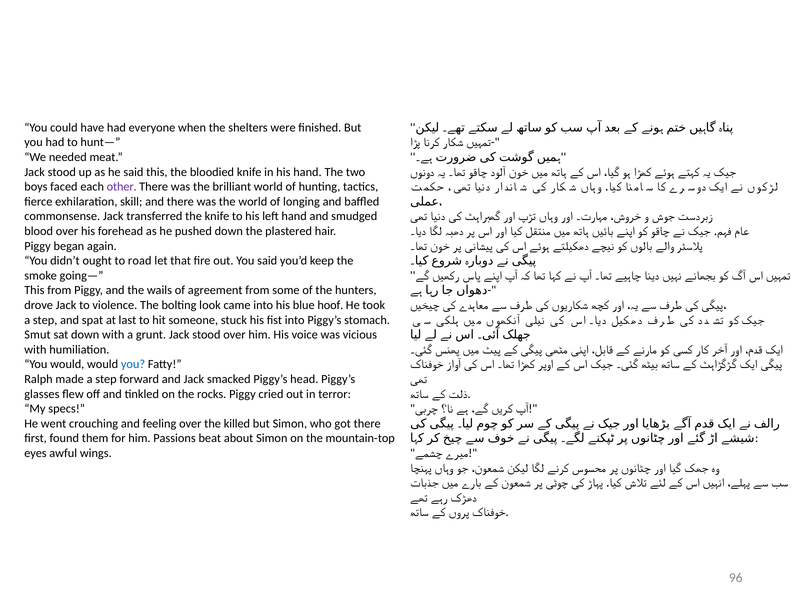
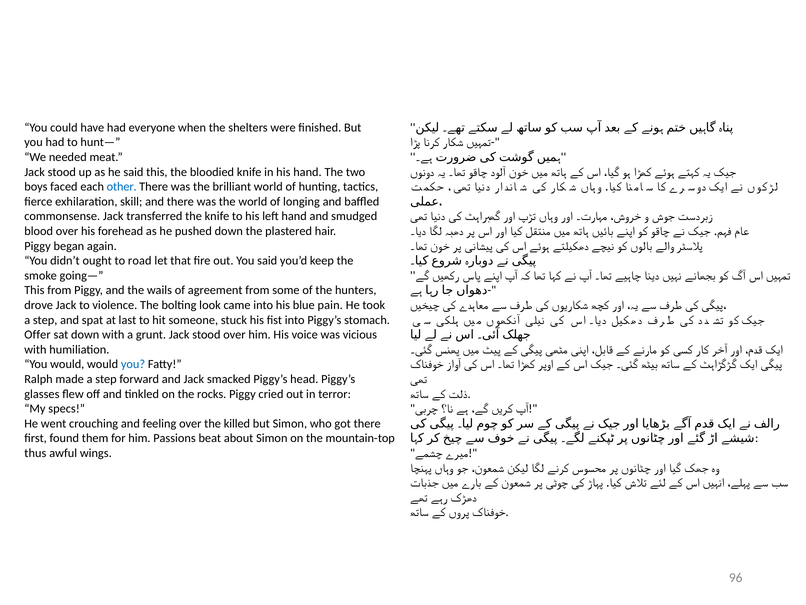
other colour: purple -> blue (122, 187)
hoof: hoof -> pain (330, 305)
Smut: Smut -> Offer (38, 335)
eyes: eyes -> thus (35, 453)
